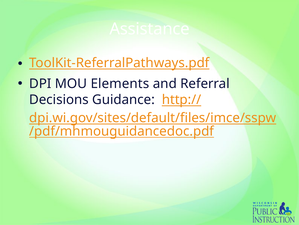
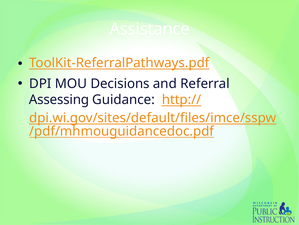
Elements: Elements -> Decisions (120, 83)
Decisions: Decisions -> Assessing (59, 99)
